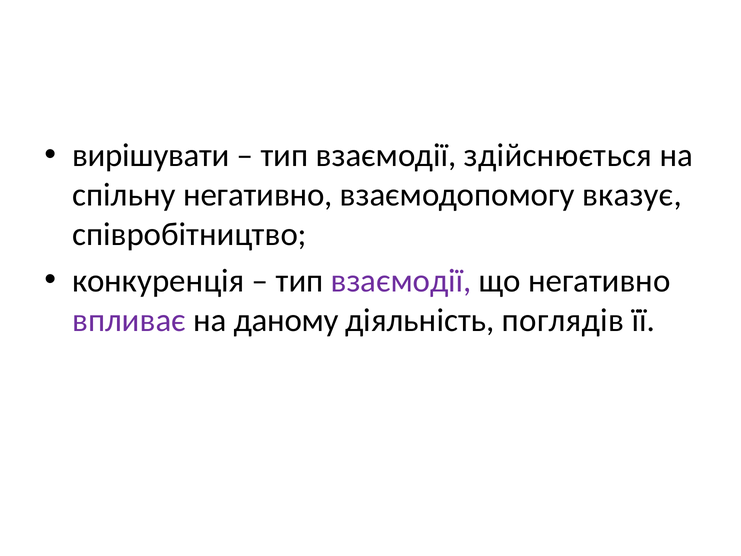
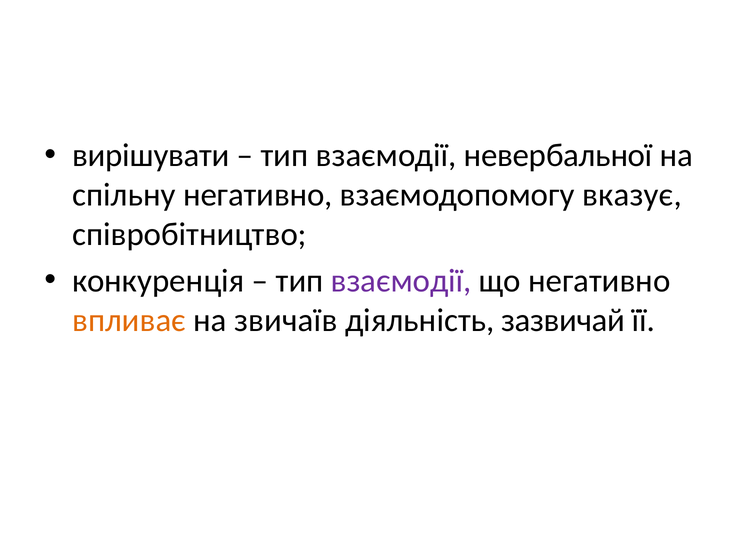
здійснюється: здійснюється -> невербальної (558, 155)
впливає colour: purple -> orange (129, 320)
даному: даному -> звичаїв (286, 320)
поглядів: поглядів -> зазвичай (563, 320)
